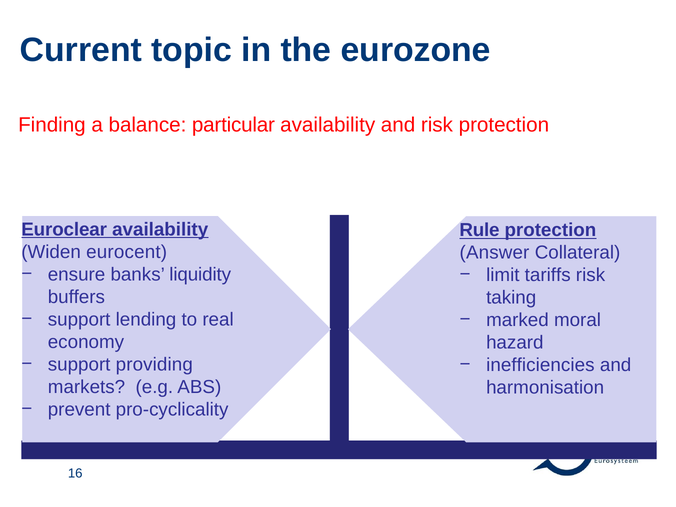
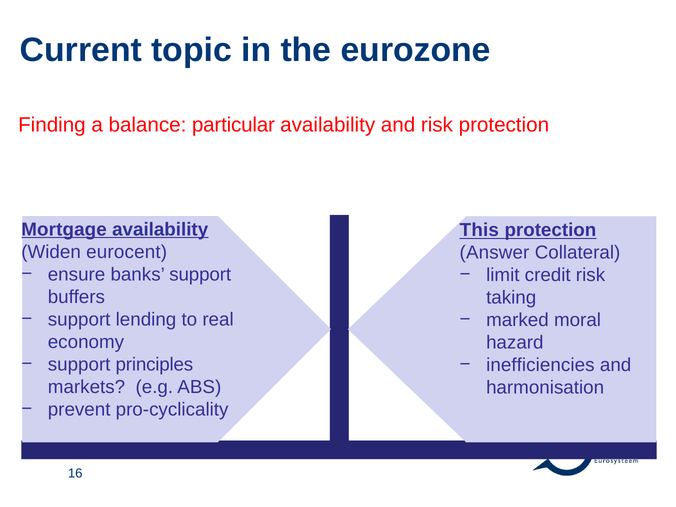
Euroclear: Euroclear -> Mortgage (64, 229)
Rule: Rule -> This (479, 230)
banks liquidity: liquidity -> support (200, 274)
tariffs: tariffs -> credit (548, 275)
providing: providing -> principles (154, 365)
